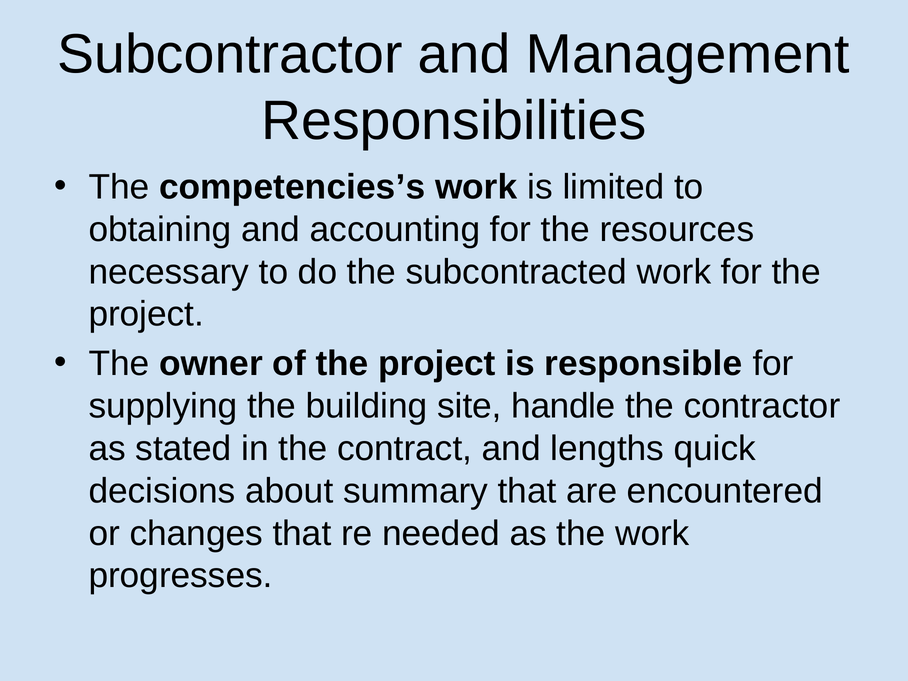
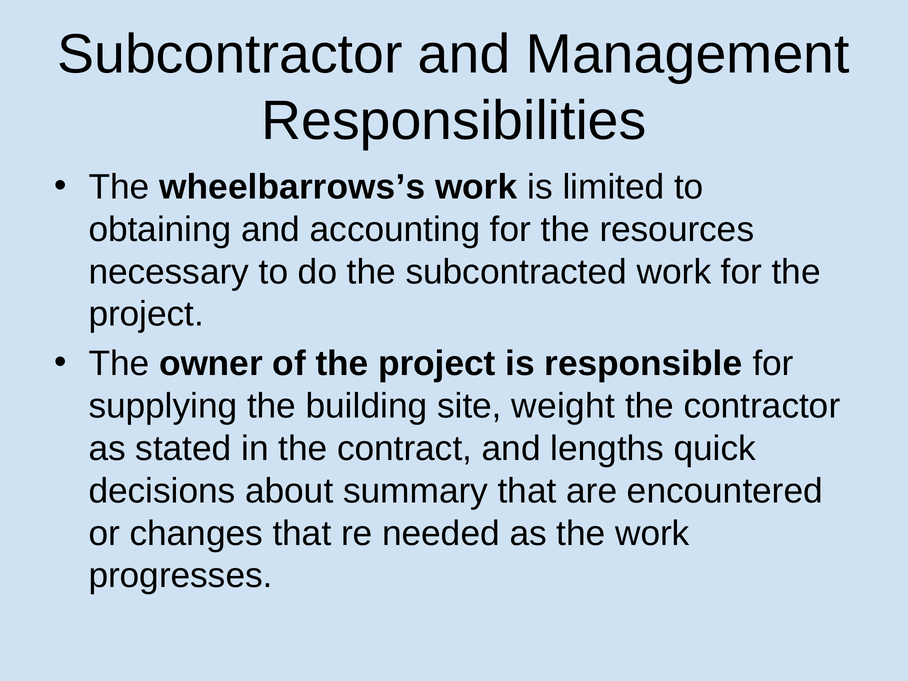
competencies’s: competencies’s -> wheelbarrows’s (292, 187)
handle: handle -> weight (563, 406)
